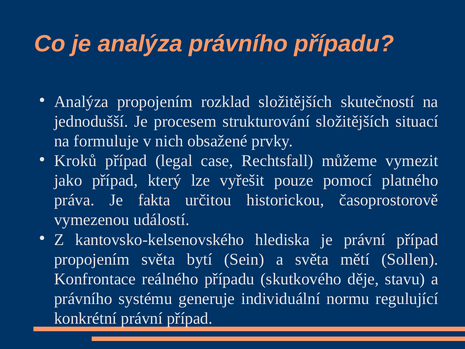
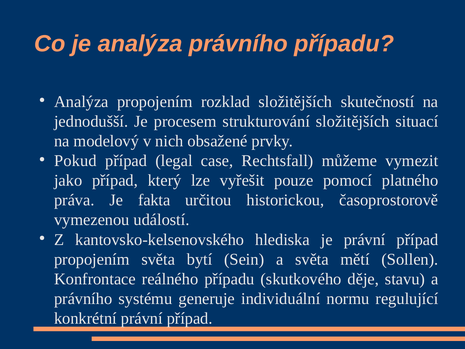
formuluje: formuluje -> modelový (106, 141)
Kroků: Kroků -> Pokud (75, 161)
